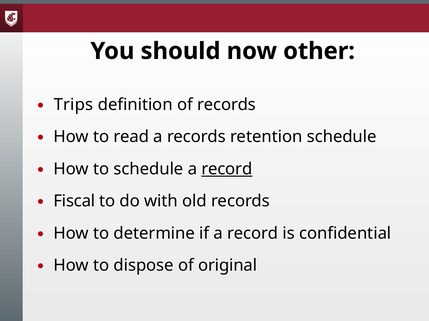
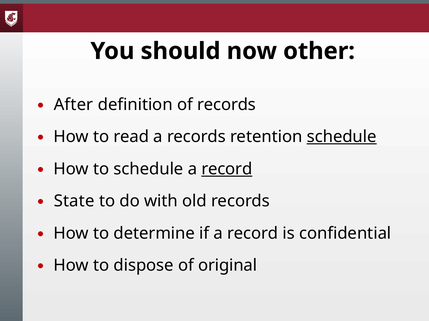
Trips: Trips -> After (73, 105)
schedule underline: none -> present (342, 137)
Fiscal: Fiscal -> State (74, 202)
